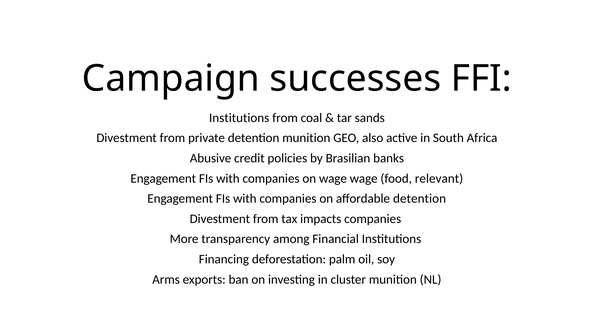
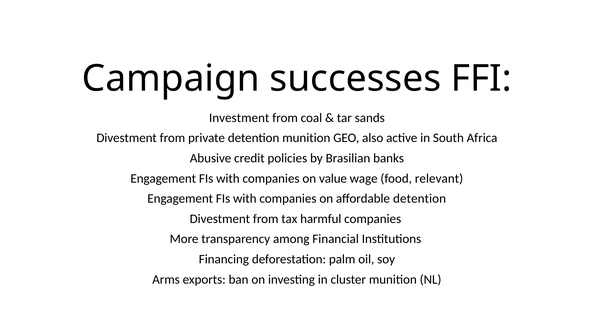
Institutions: Institutions -> Investment (239, 118)
on wage: wage -> value (333, 178)
impacts: impacts -> harmful (321, 219)
